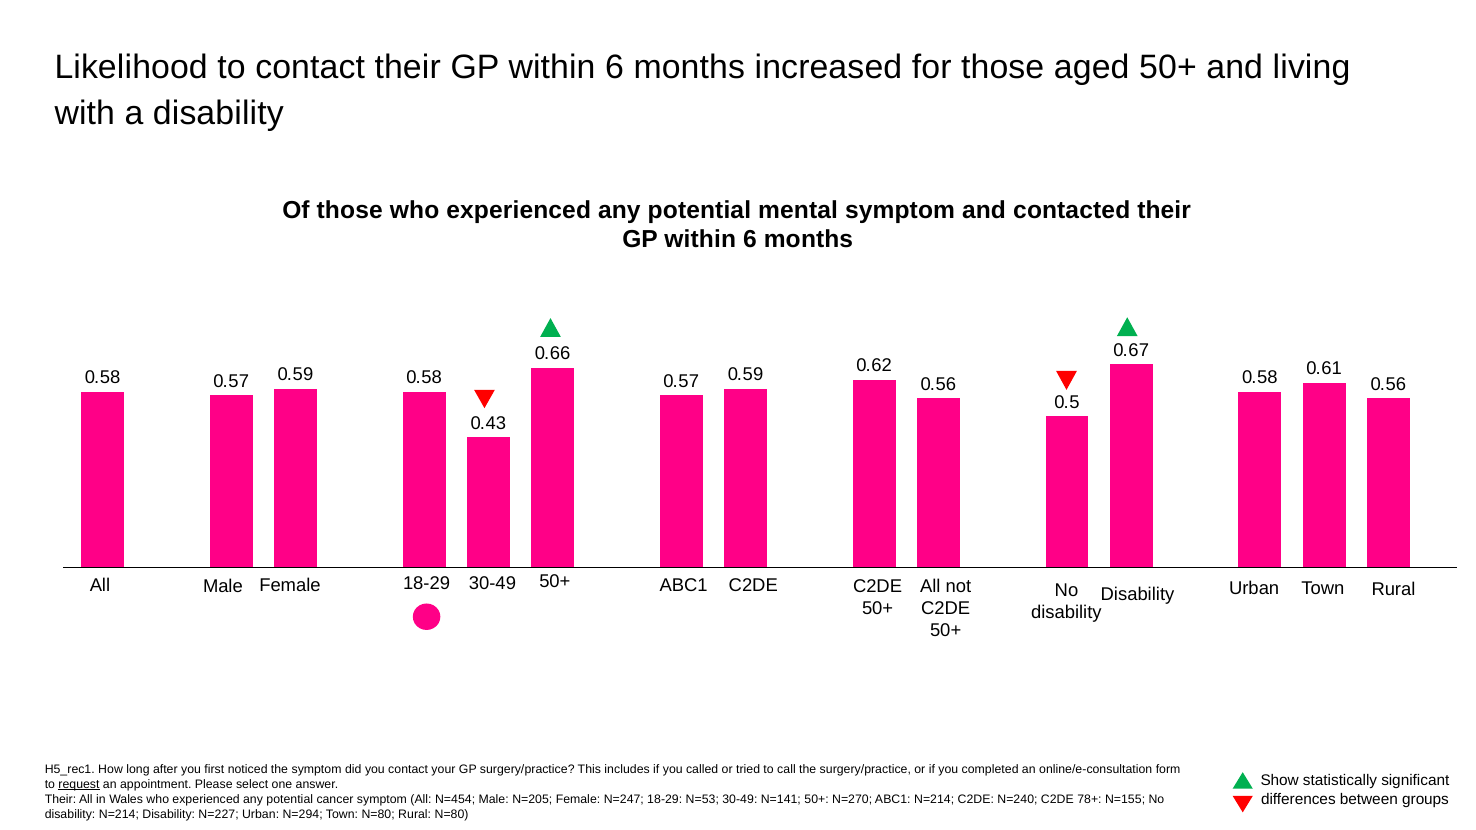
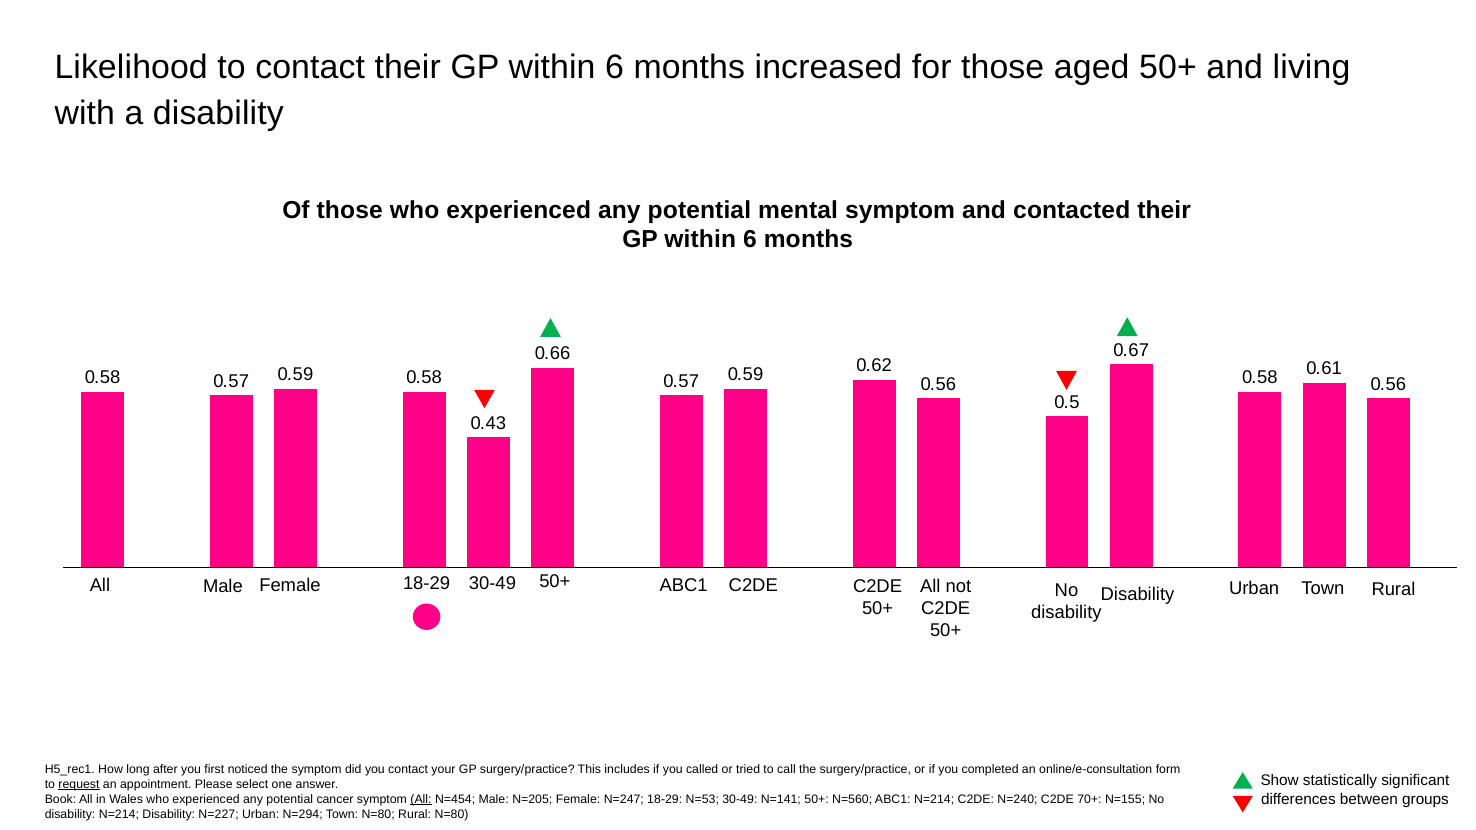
Their: Their -> Book (60, 799)
All underline: none -> present (421, 799)
N=270: N=270 -> N=560 (852, 799)
78+: 78+ -> 70+ (1089, 799)
